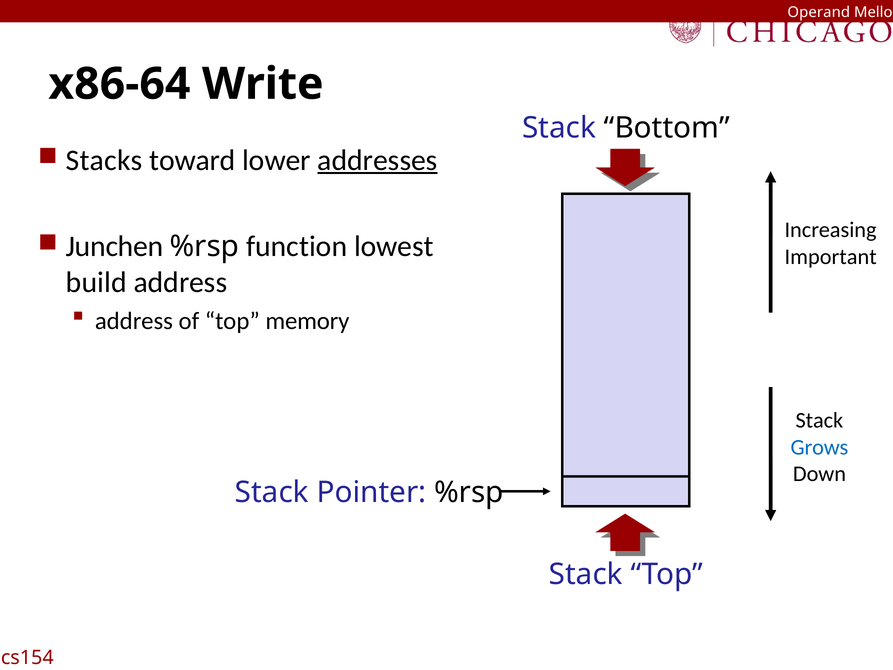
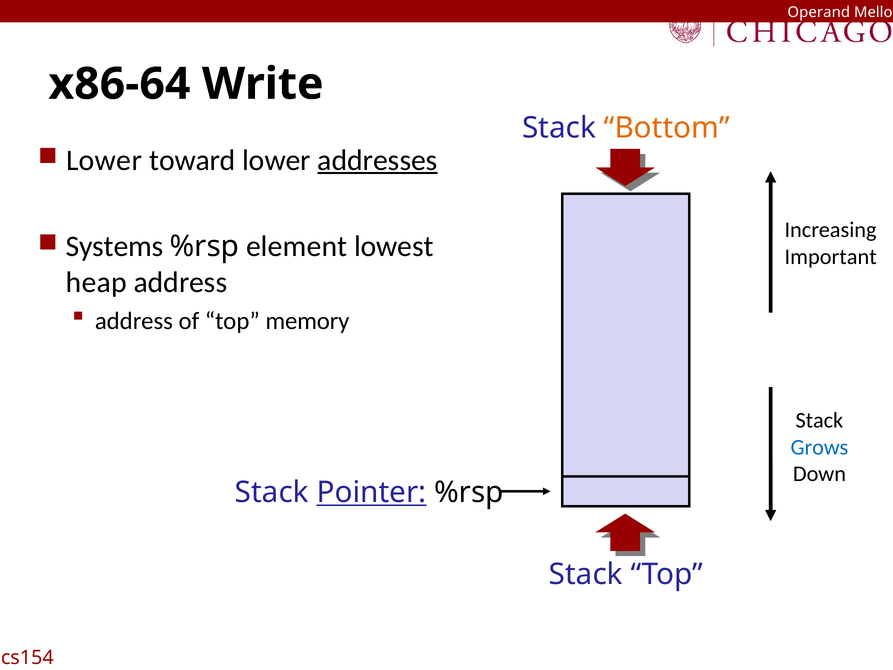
Bottom colour: black -> orange (667, 128)
Stacks: Stacks -> Lower (104, 160)
Junchen: Junchen -> Systems (115, 246)
function: function -> element (297, 246)
build: build -> heap (96, 282)
Pointer underline: none -> present (371, 492)
